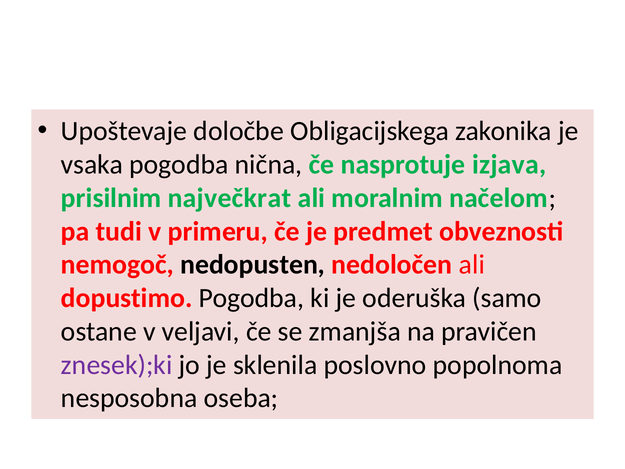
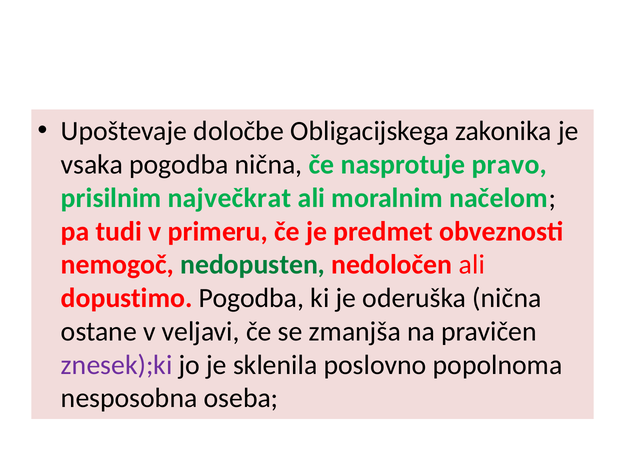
izjava: izjava -> pravo (509, 165)
nedopusten colour: black -> green (253, 265)
oderuška samo: samo -> nična (507, 298)
